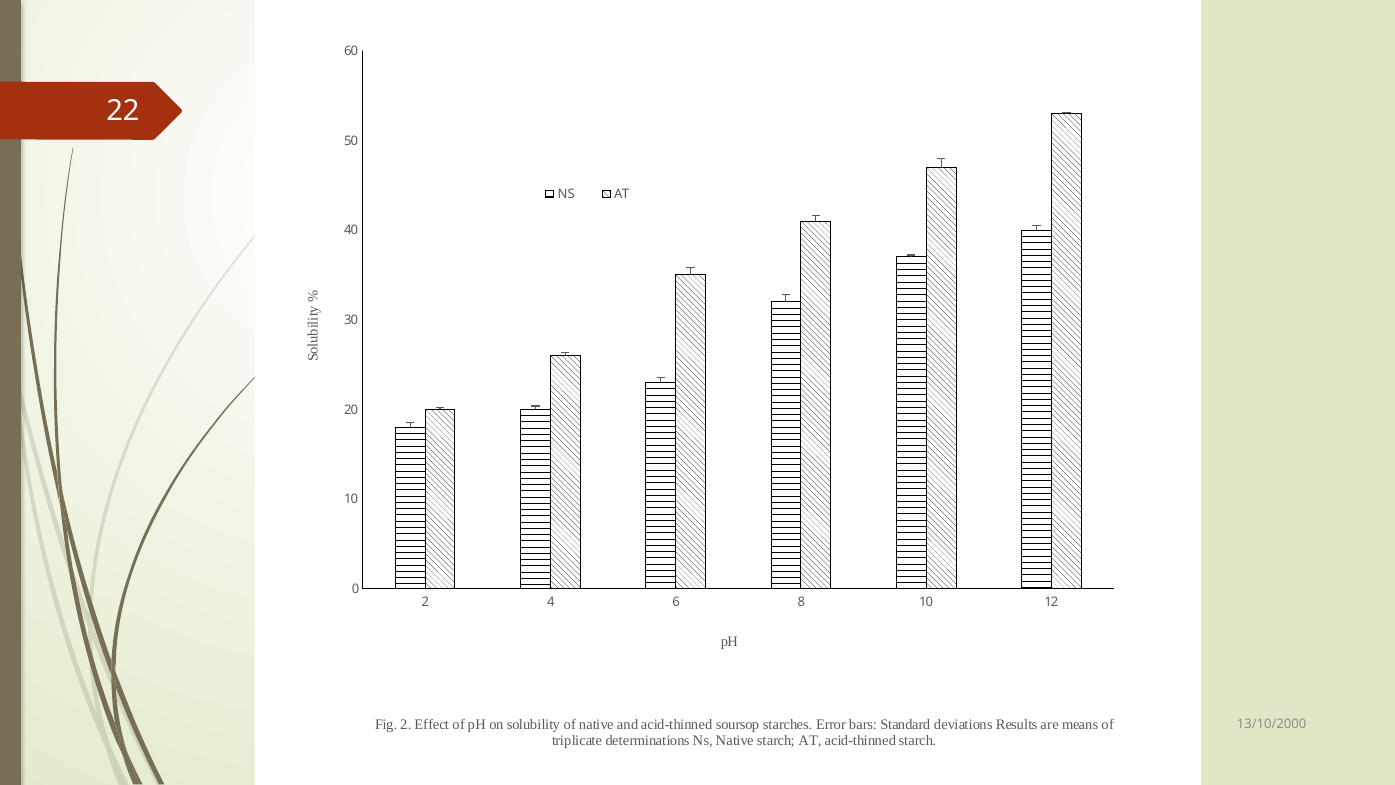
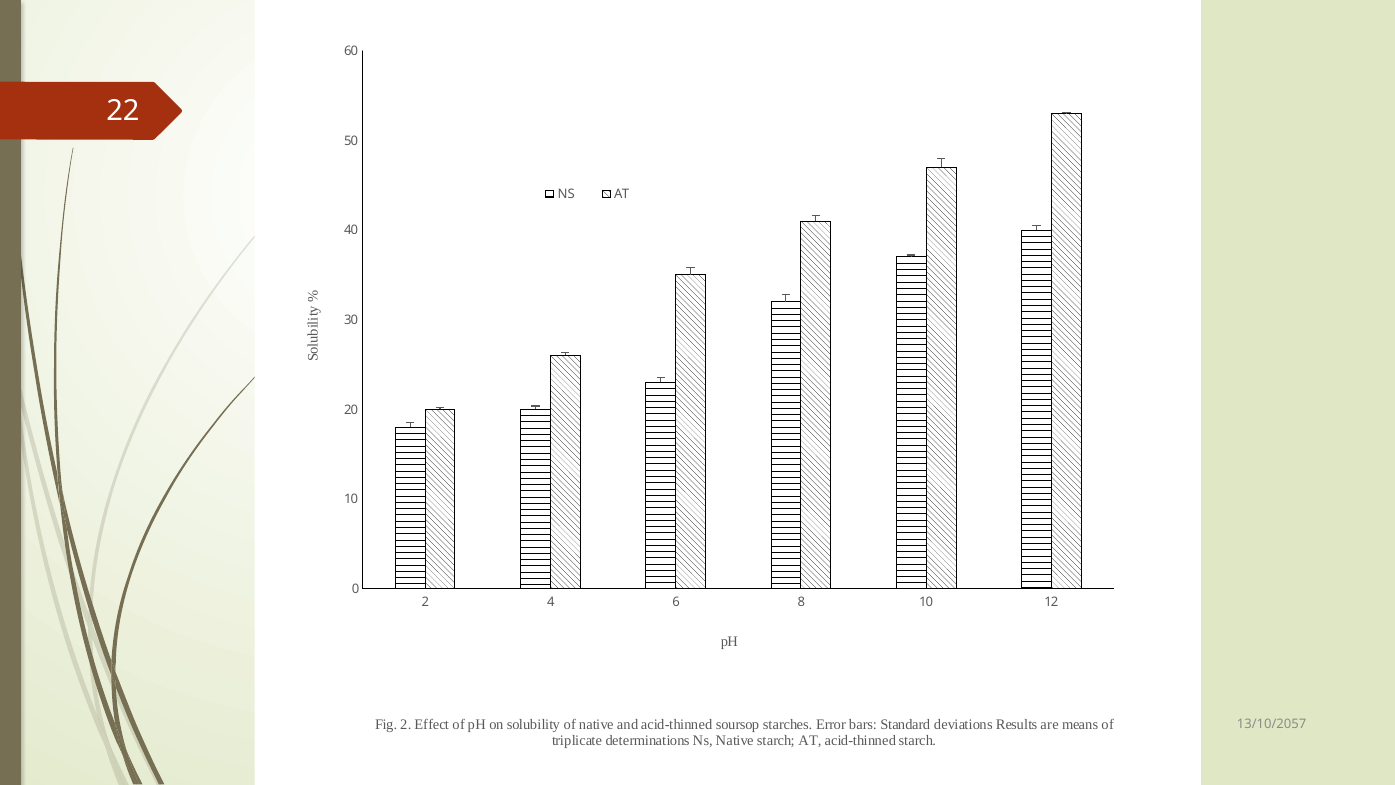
13/10/2000: 13/10/2000 -> 13/10/2057 (1272, 724)
